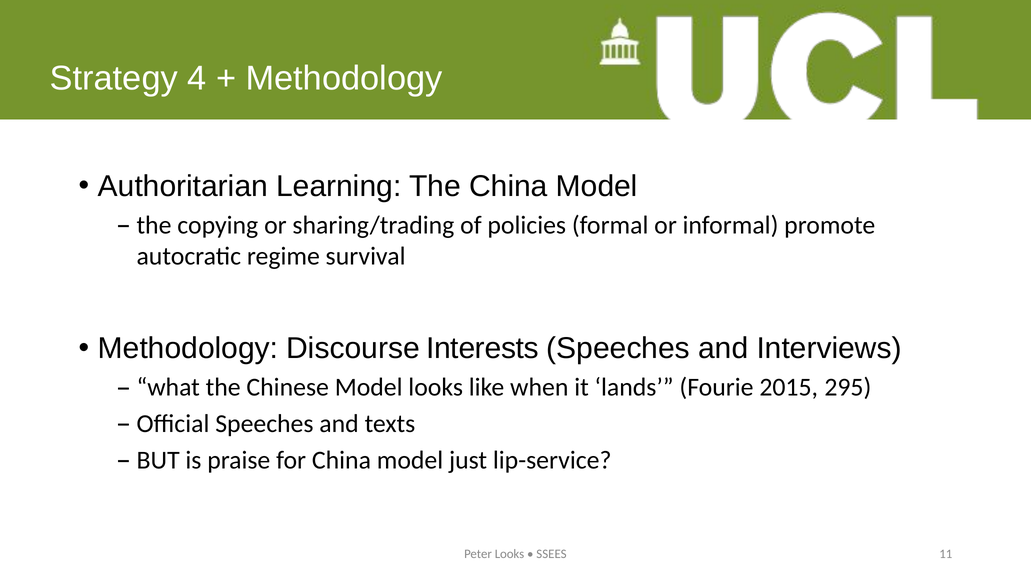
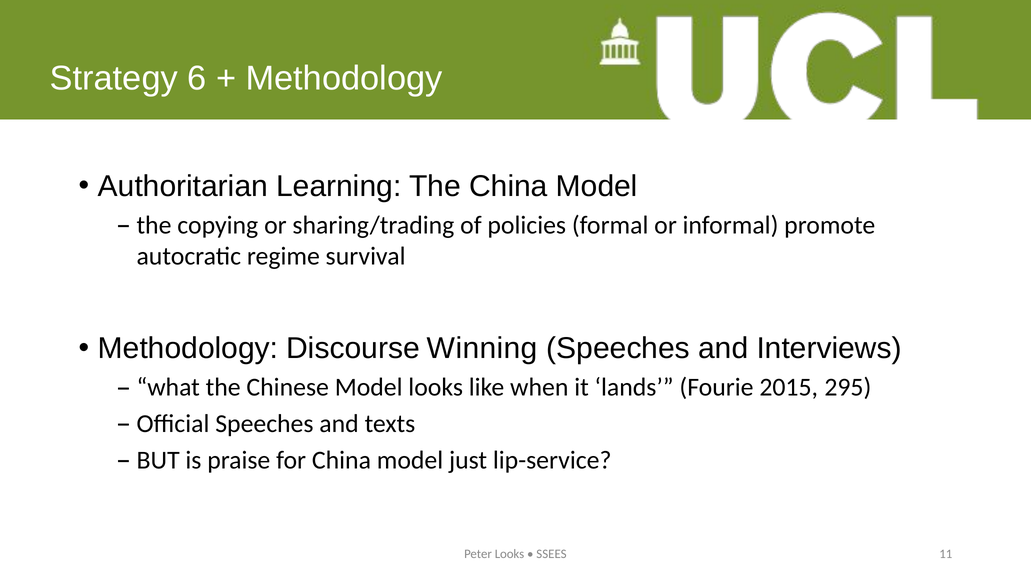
4: 4 -> 6 (197, 78)
Interests: Interests -> Winning (482, 348)
